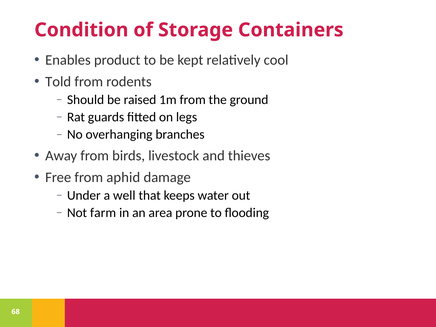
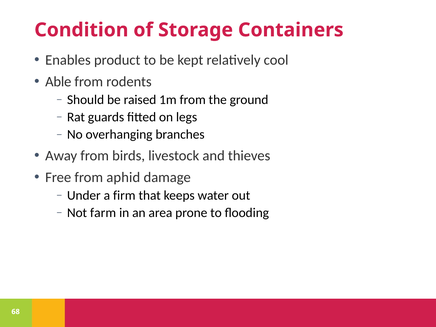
Told: Told -> Able (58, 82)
well: well -> firm (124, 195)
